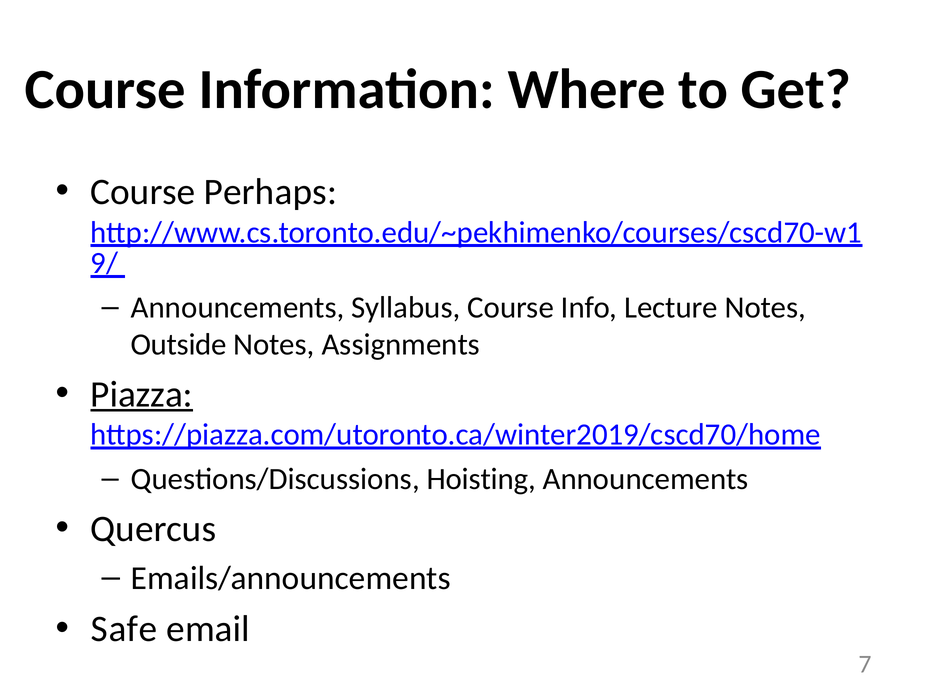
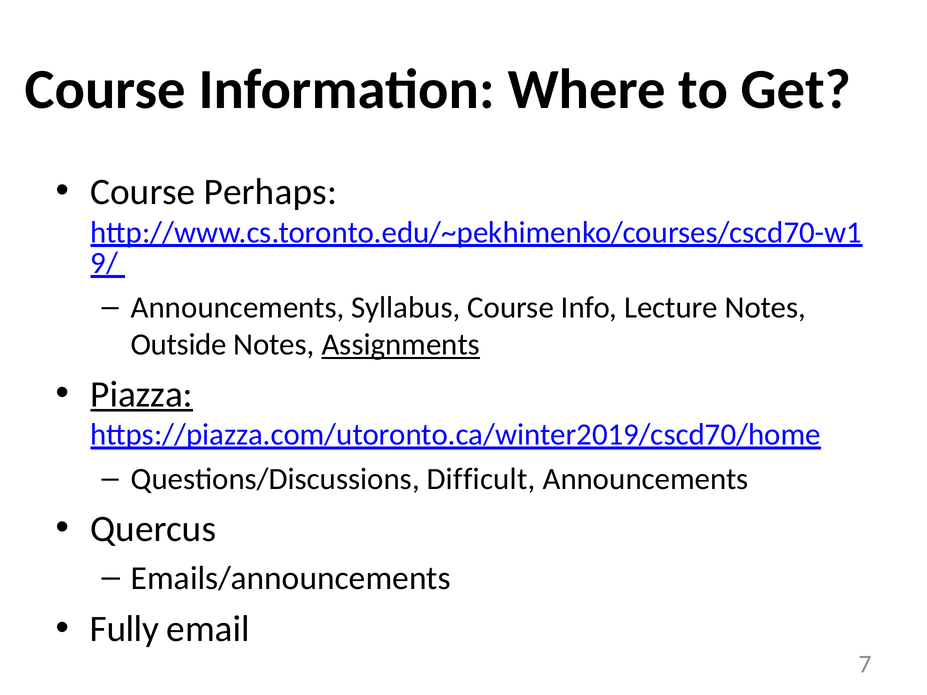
Assignments underline: none -> present (401, 345)
Hoisting: Hoisting -> Difficult (481, 479)
Safe: Safe -> Fully (124, 629)
